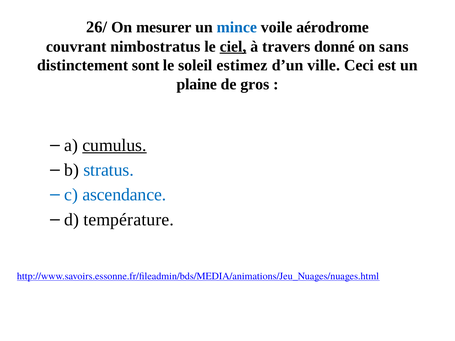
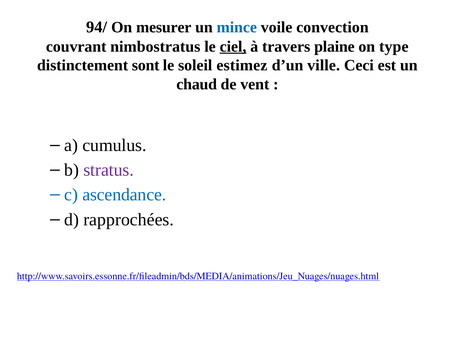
26/: 26/ -> 94/ (97, 27)
aérodrome: aérodrome -> convection (332, 27)
donné: donné -> plaine (334, 47)
sans: sans -> type (394, 47)
plaine: plaine -> chaud (197, 84)
gros: gros -> vent (255, 84)
cumulus underline: present -> none (114, 145)
stratus colour: blue -> purple (109, 170)
température: température -> rapprochées (129, 220)
